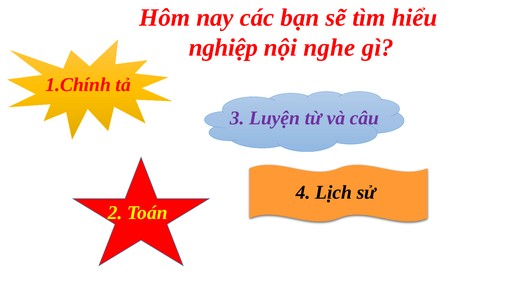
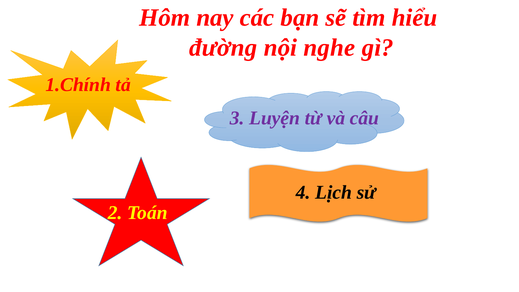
nghiệp: nghiệp -> đường (223, 47)
